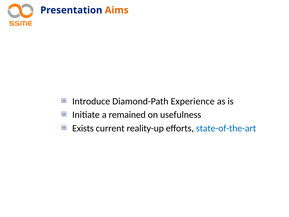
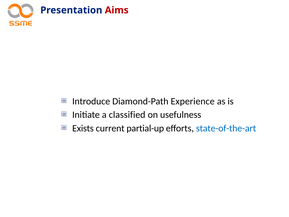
Aims colour: orange -> red (117, 10)
remained: remained -> classified (127, 115)
reality-up: reality-up -> partial-up (145, 128)
